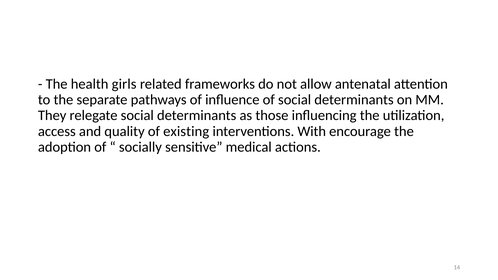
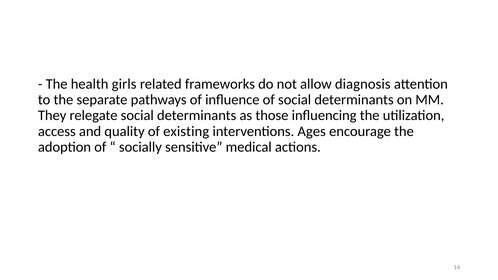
antenatal: antenatal -> diagnosis (363, 84)
With: With -> Ages (312, 131)
